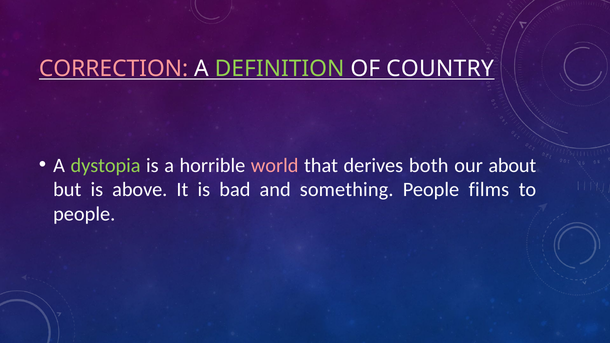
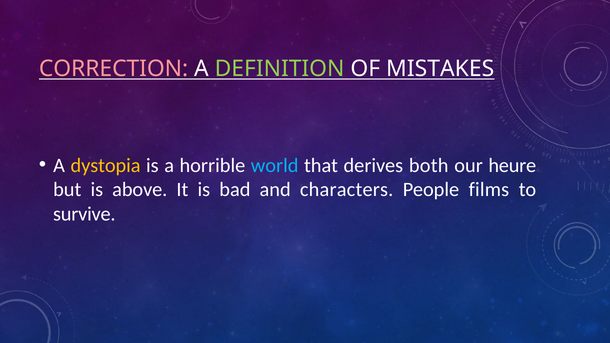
COUNTRY: COUNTRY -> MISTAKES (440, 69)
dystopia colour: light green -> yellow (106, 165)
world colour: pink -> light blue (275, 165)
about: about -> heure (512, 165)
something: something -> characters (347, 190)
people: people -> survive (84, 214)
